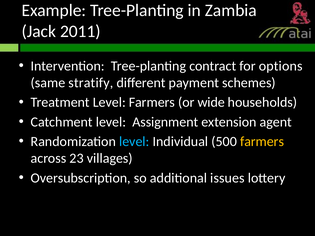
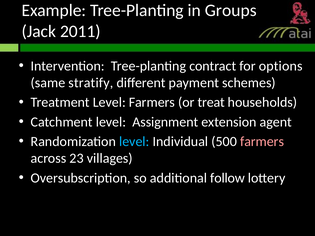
Zambia: Zambia -> Groups (231, 10)
wide: wide -> treat (211, 102)
farmers colour: yellow -> pink (262, 142)
issues: issues -> follow (228, 178)
